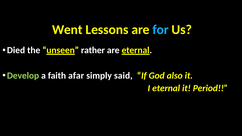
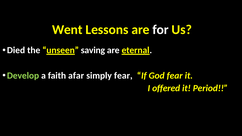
for colour: light blue -> white (161, 30)
rather: rather -> saving (93, 50)
simply said: said -> fear (123, 76)
God also: also -> fear (175, 76)
I eternal: eternal -> offered (166, 88)
